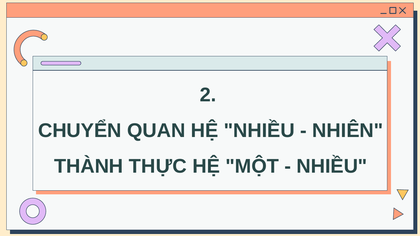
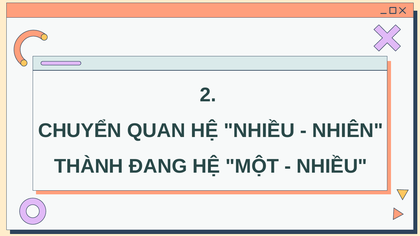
THỰC: THỰC -> ĐANG (158, 167)
